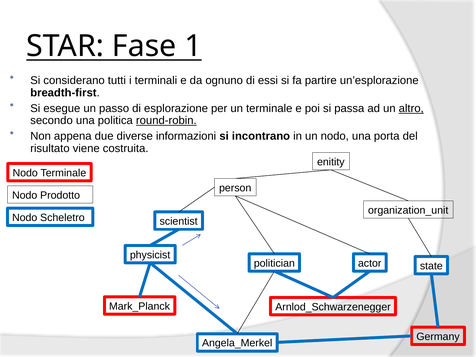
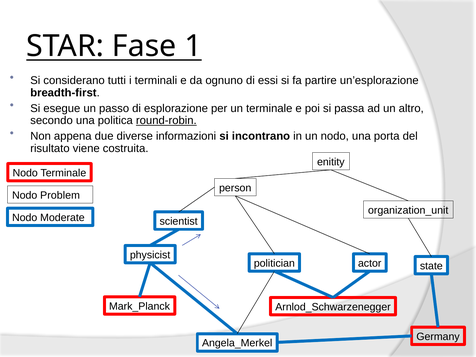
altro underline: present -> none (411, 108)
Prodotto: Prodotto -> Problem (60, 195)
Scheletro: Scheletro -> Moderate (62, 218)
